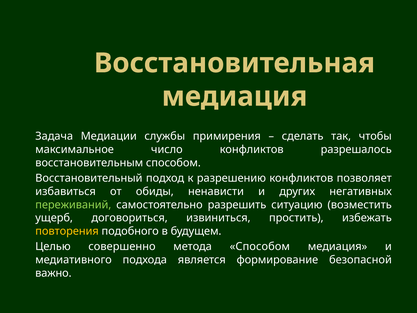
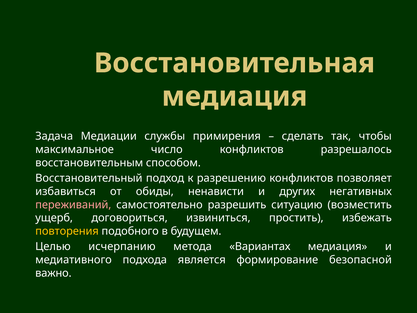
переживаний colour: light green -> pink (73, 205)
совершенно: совершенно -> исчерпанию (122, 246)
метода Способом: Способом -> Вариантах (260, 246)
